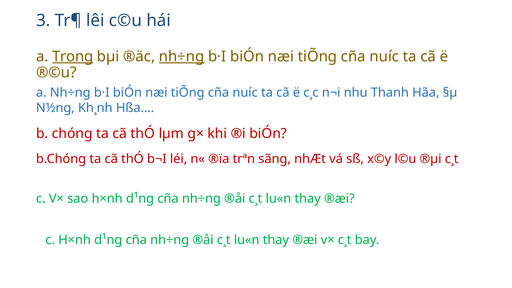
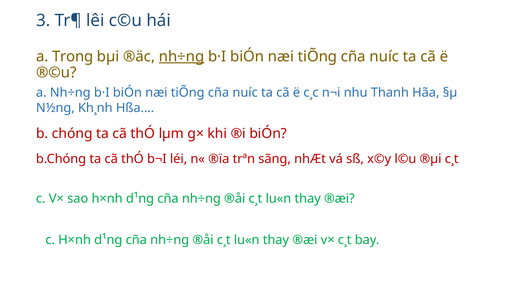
Trong underline: present -> none (73, 56)
